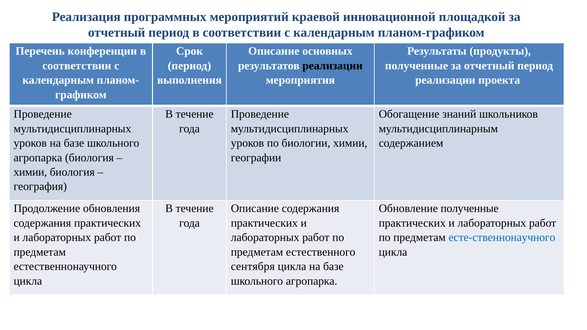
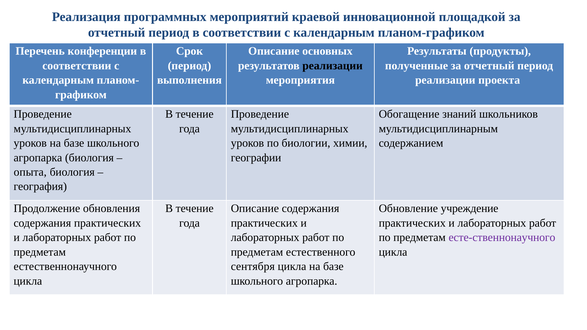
химии: химии -> опыта (30, 172)
Обновление полученные: полученные -> учреждение (470, 209)
есте-ственнонаучного colour: blue -> purple (502, 238)
